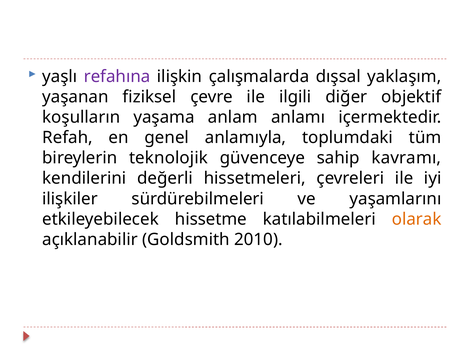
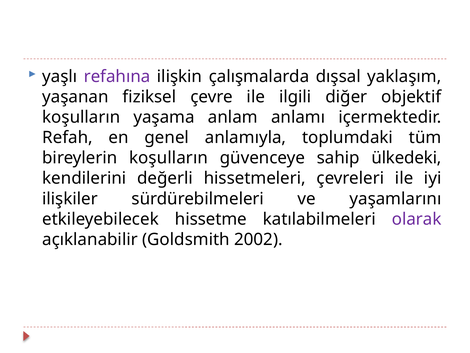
bireylerin teknolojik: teknolojik -> koşulların (169, 158)
kavramı: kavramı -> ülkedeki (406, 158)
olarak colour: orange -> purple (417, 219)
2010: 2010 -> 2002 (258, 239)
